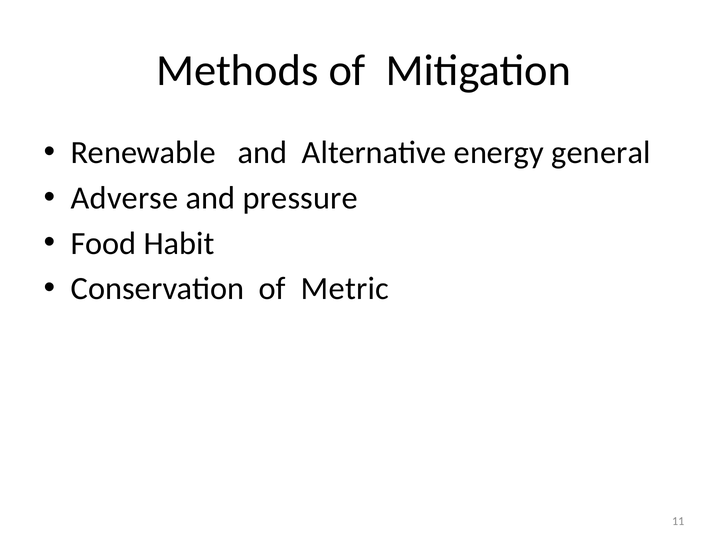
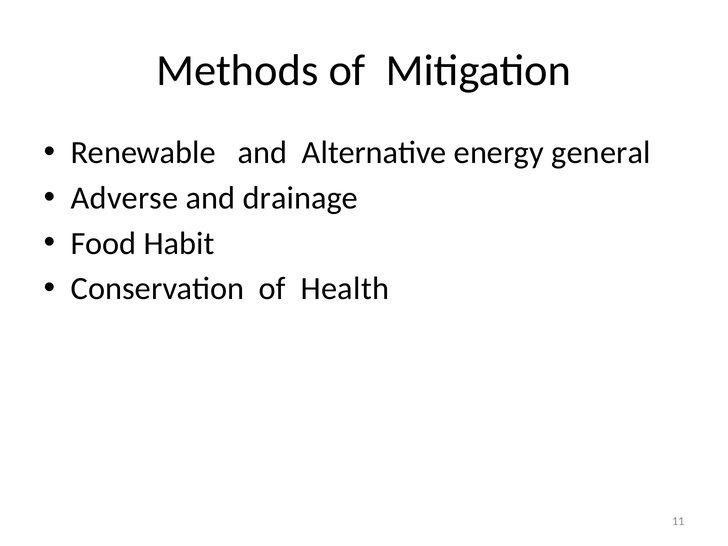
pressure: pressure -> drainage (300, 198)
Metric: Metric -> Health (345, 289)
